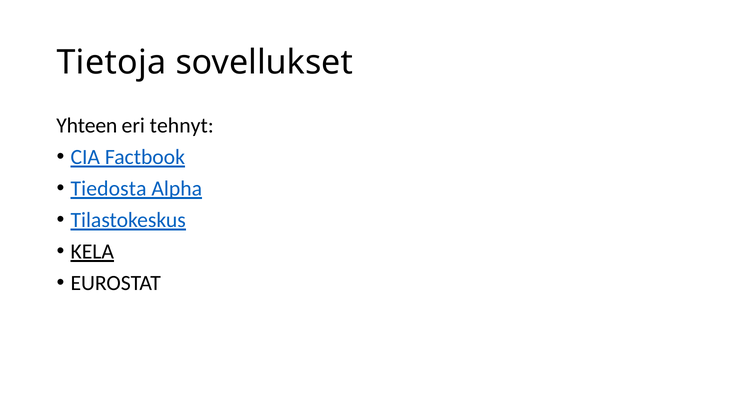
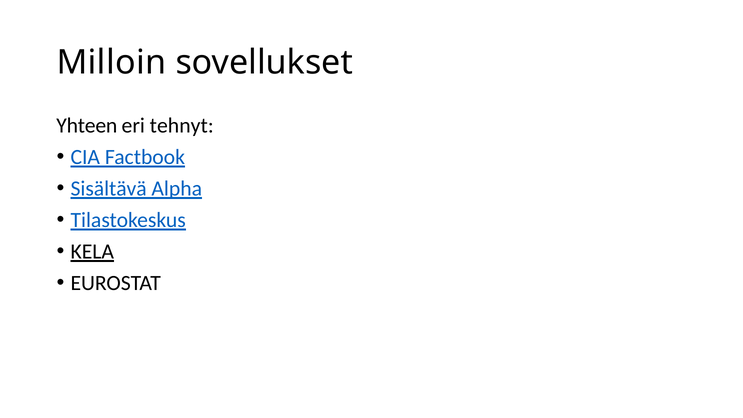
Tietoja: Tietoja -> Milloin (111, 62)
Tiedosta: Tiedosta -> Sisältävä (109, 189)
